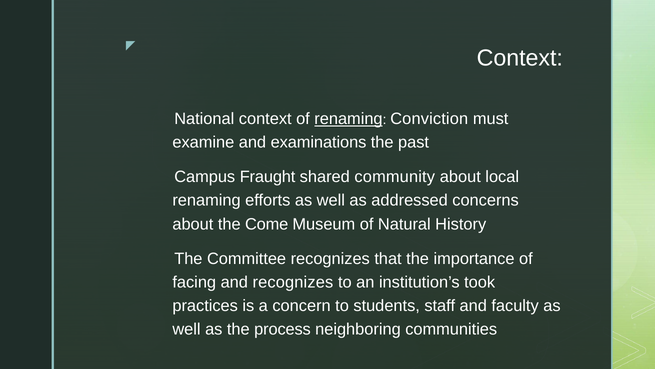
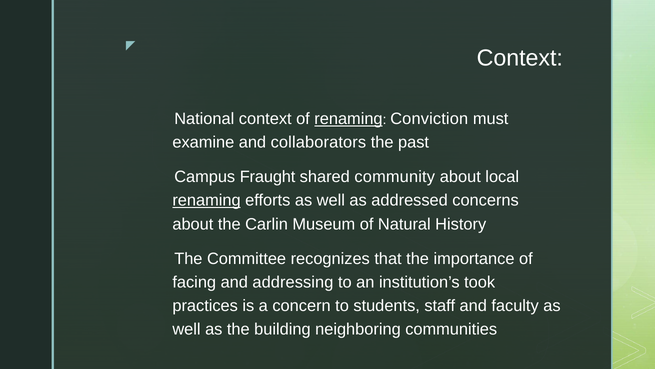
examinations: examinations -> collaborators (318, 142)
renaming underline: none -> present (207, 200)
Come: Come -> Carlin (267, 224)
and recognizes: recognizes -> addressing (293, 282)
process: process -> building (282, 329)
